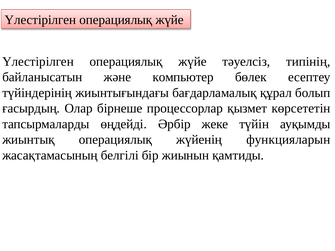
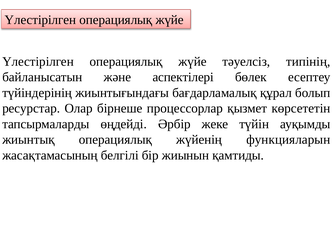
компьютер: компьютер -> аспектілері (183, 77)
ғасырдың: ғасырдың -> ресурстар (31, 108)
